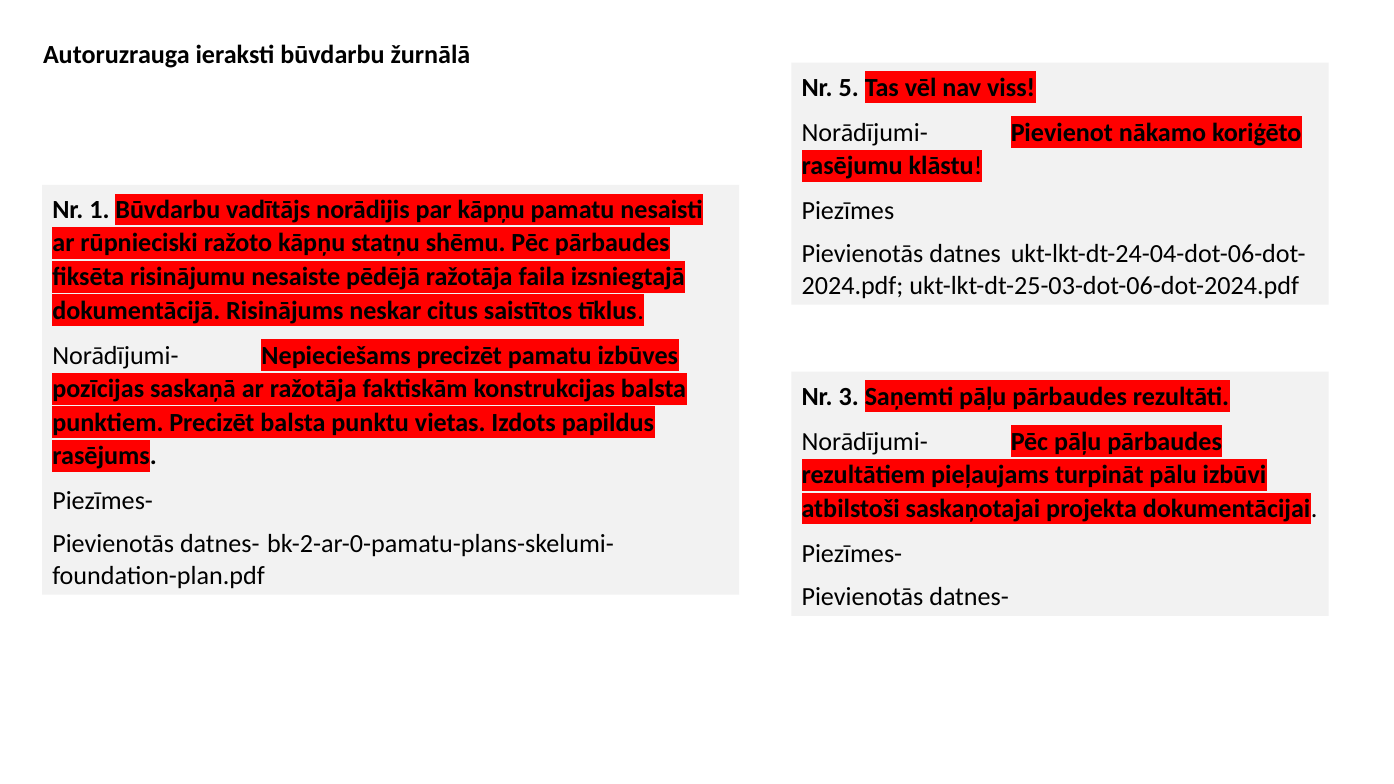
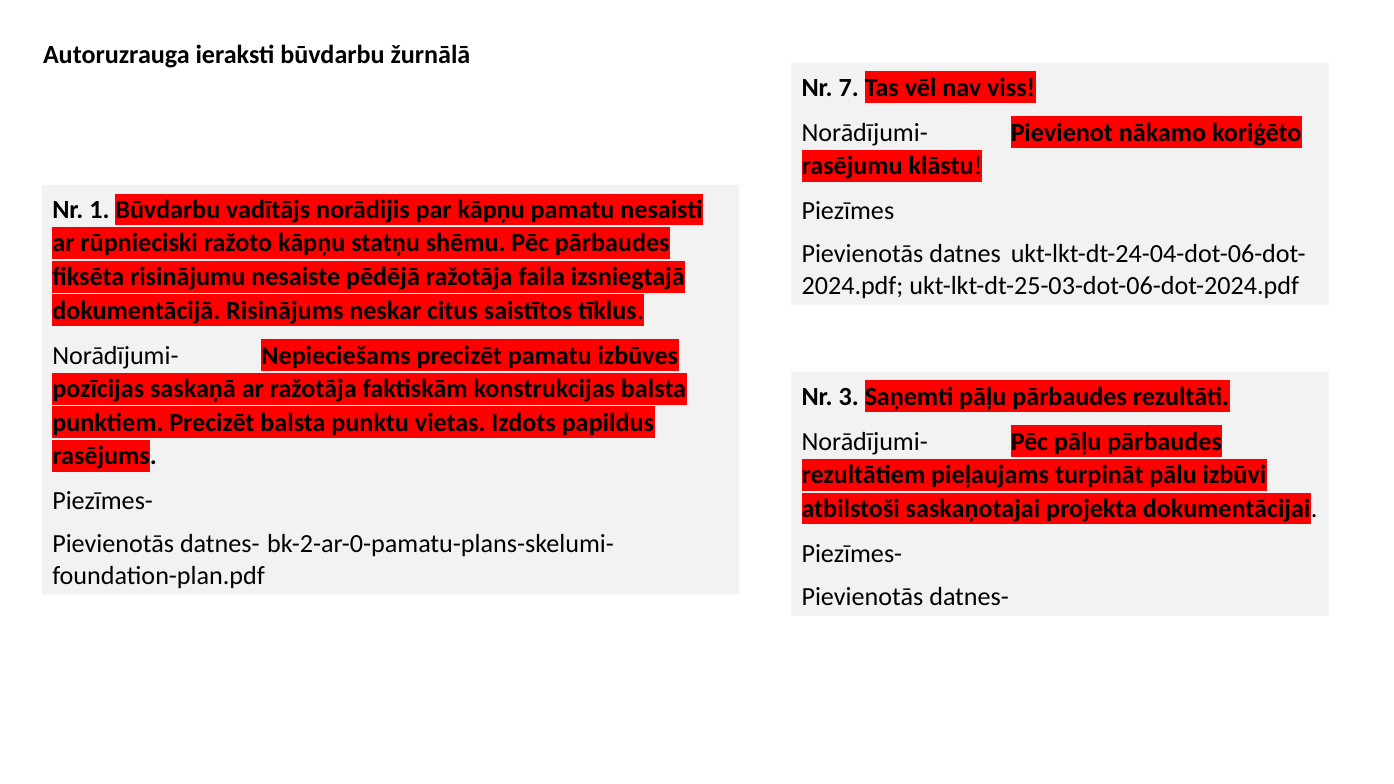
5: 5 -> 7 (849, 88)
